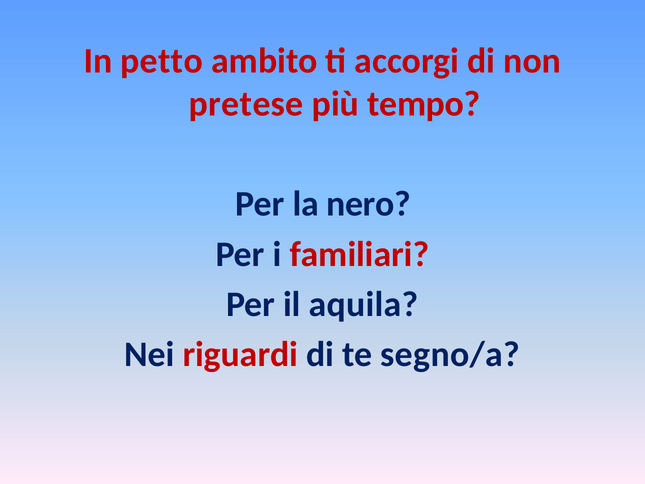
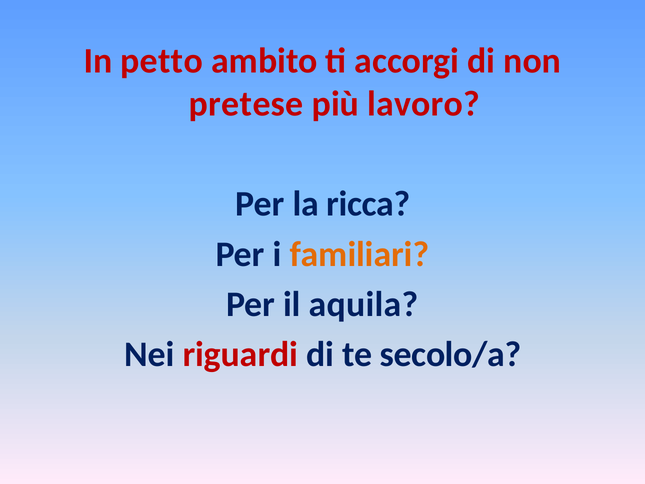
tempo: tempo -> lavoro (423, 104)
nero: nero -> ricca (368, 204)
familiari colour: red -> orange (359, 254)
segno/a: segno/a -> secolo/a (450, 354)
